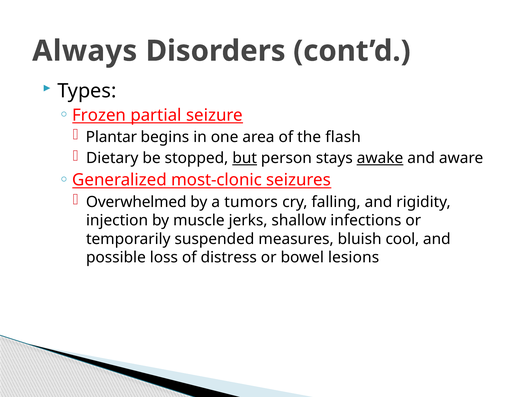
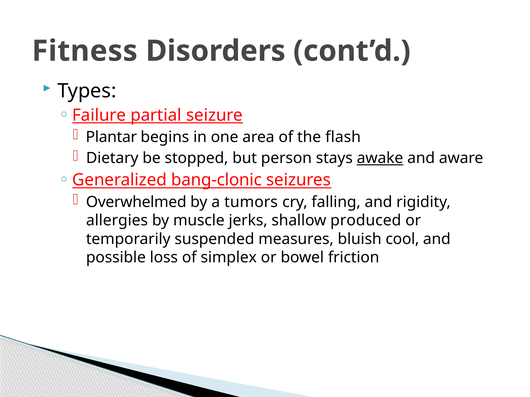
Always: Always -> Fitness (85, 51)
Frozen: Frozen -> Failure (99, 115)
but underline: present -> none (245, 158)
most-clonic: most-clonic -> bang-clonic (217, 180)
injection: injection -> allergies (117, 221)
infections: infections -> produced (366, 221)
distress: distress -> simplex (229, 258)
lesions: lesions -> friction (354, 258)
